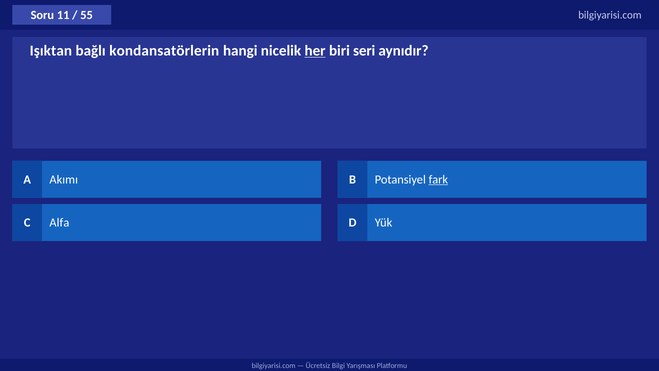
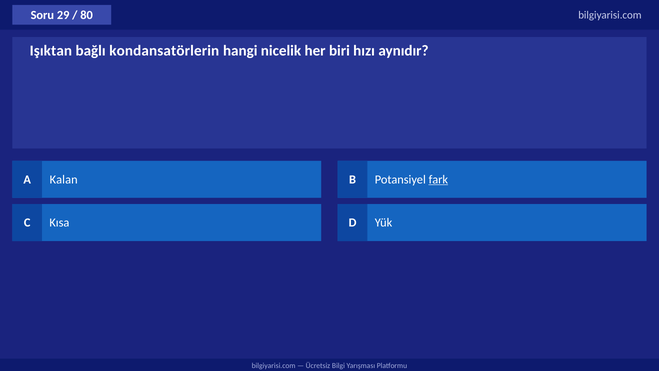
11: 11 -> 29 (63, 15)
55: 55 -> 80 (87, 15)
her underline: present -> none (315, 51)
seri: seri -> hızı (364, 51)
Akımı: Akımı -> Kalan (64, 179)
Alfa: Alfa -> Kısa (59, 223)
